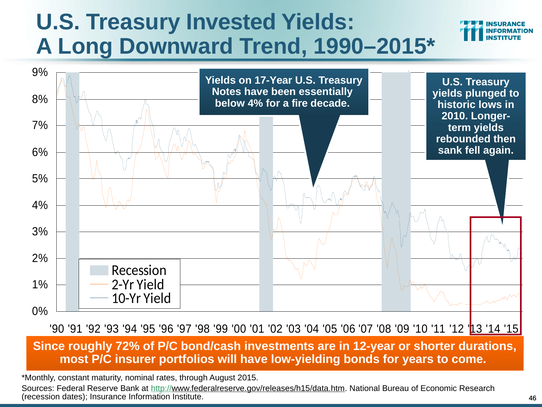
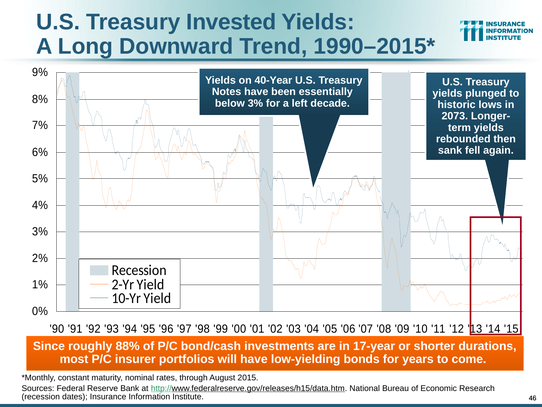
17-Year: 17-Year -> 40-Year (273, 80)
below 4%: 4% -> 3% (255, 103)
fire: fire -> left (300, 103)
2010: 2010 -> 2073 (455, 116)
72%: 72% -> 88% (128, 346)
12-year: 12-year -> 17-year (374, 346)
